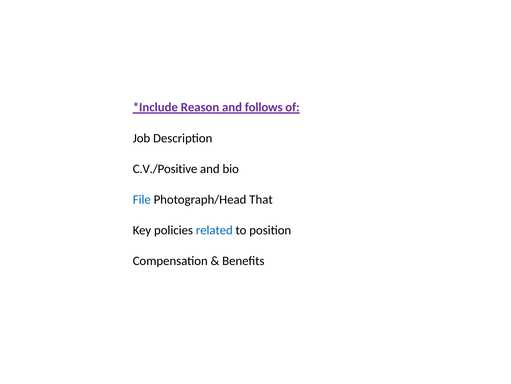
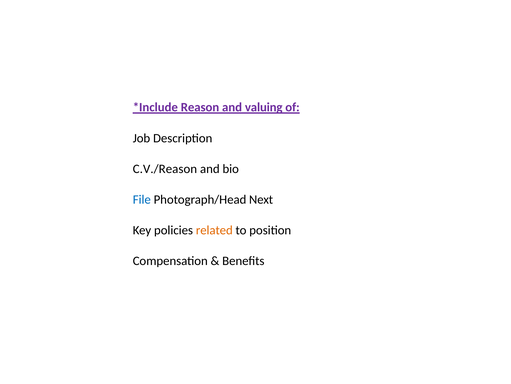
follows: follows -> valuing (264, 107)
C.V./Positive: C.V./Positive -> C.V./Reason (165, 169)
That: That -> Next (261, 199)
related colour: blue -> orange (214, 230)
